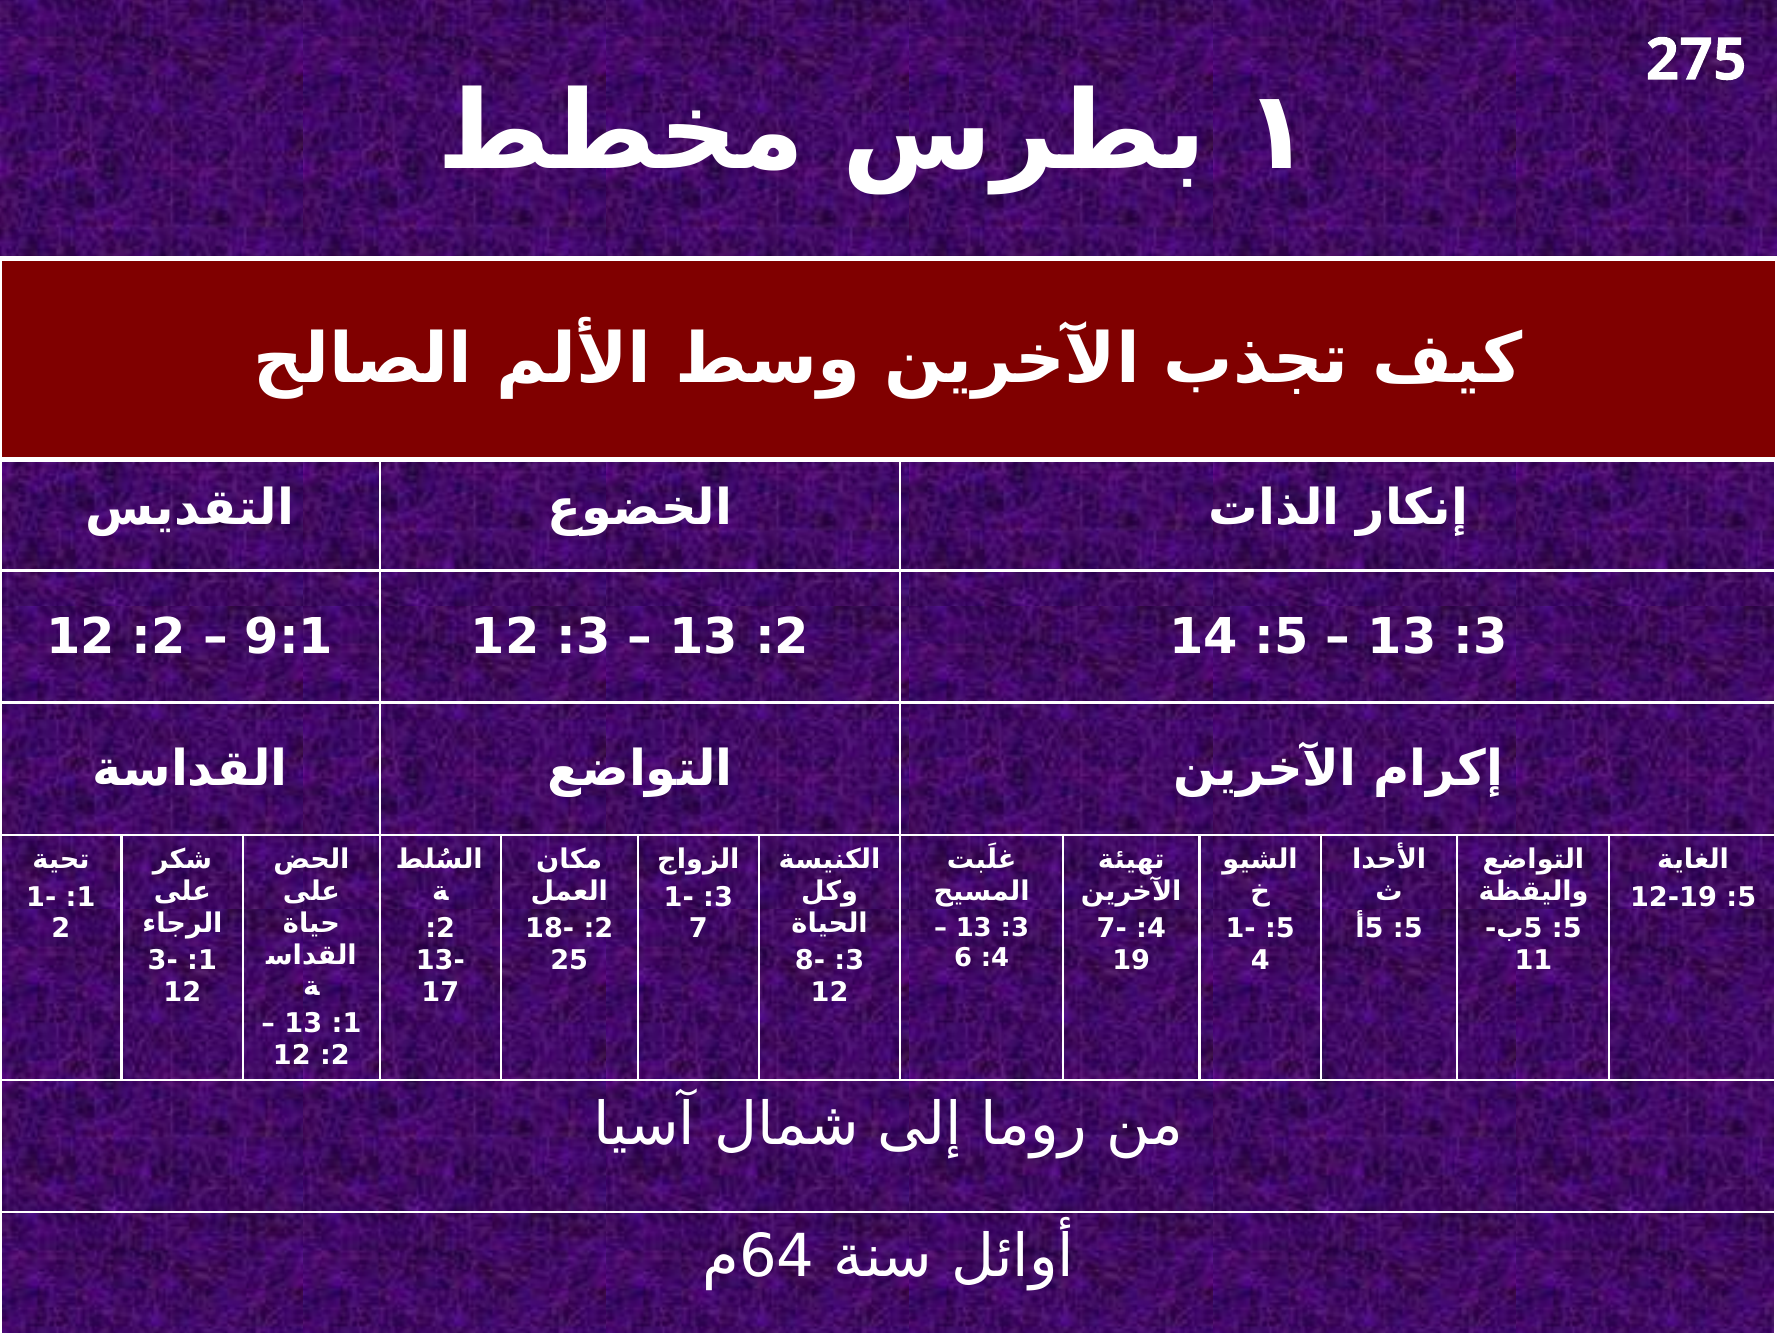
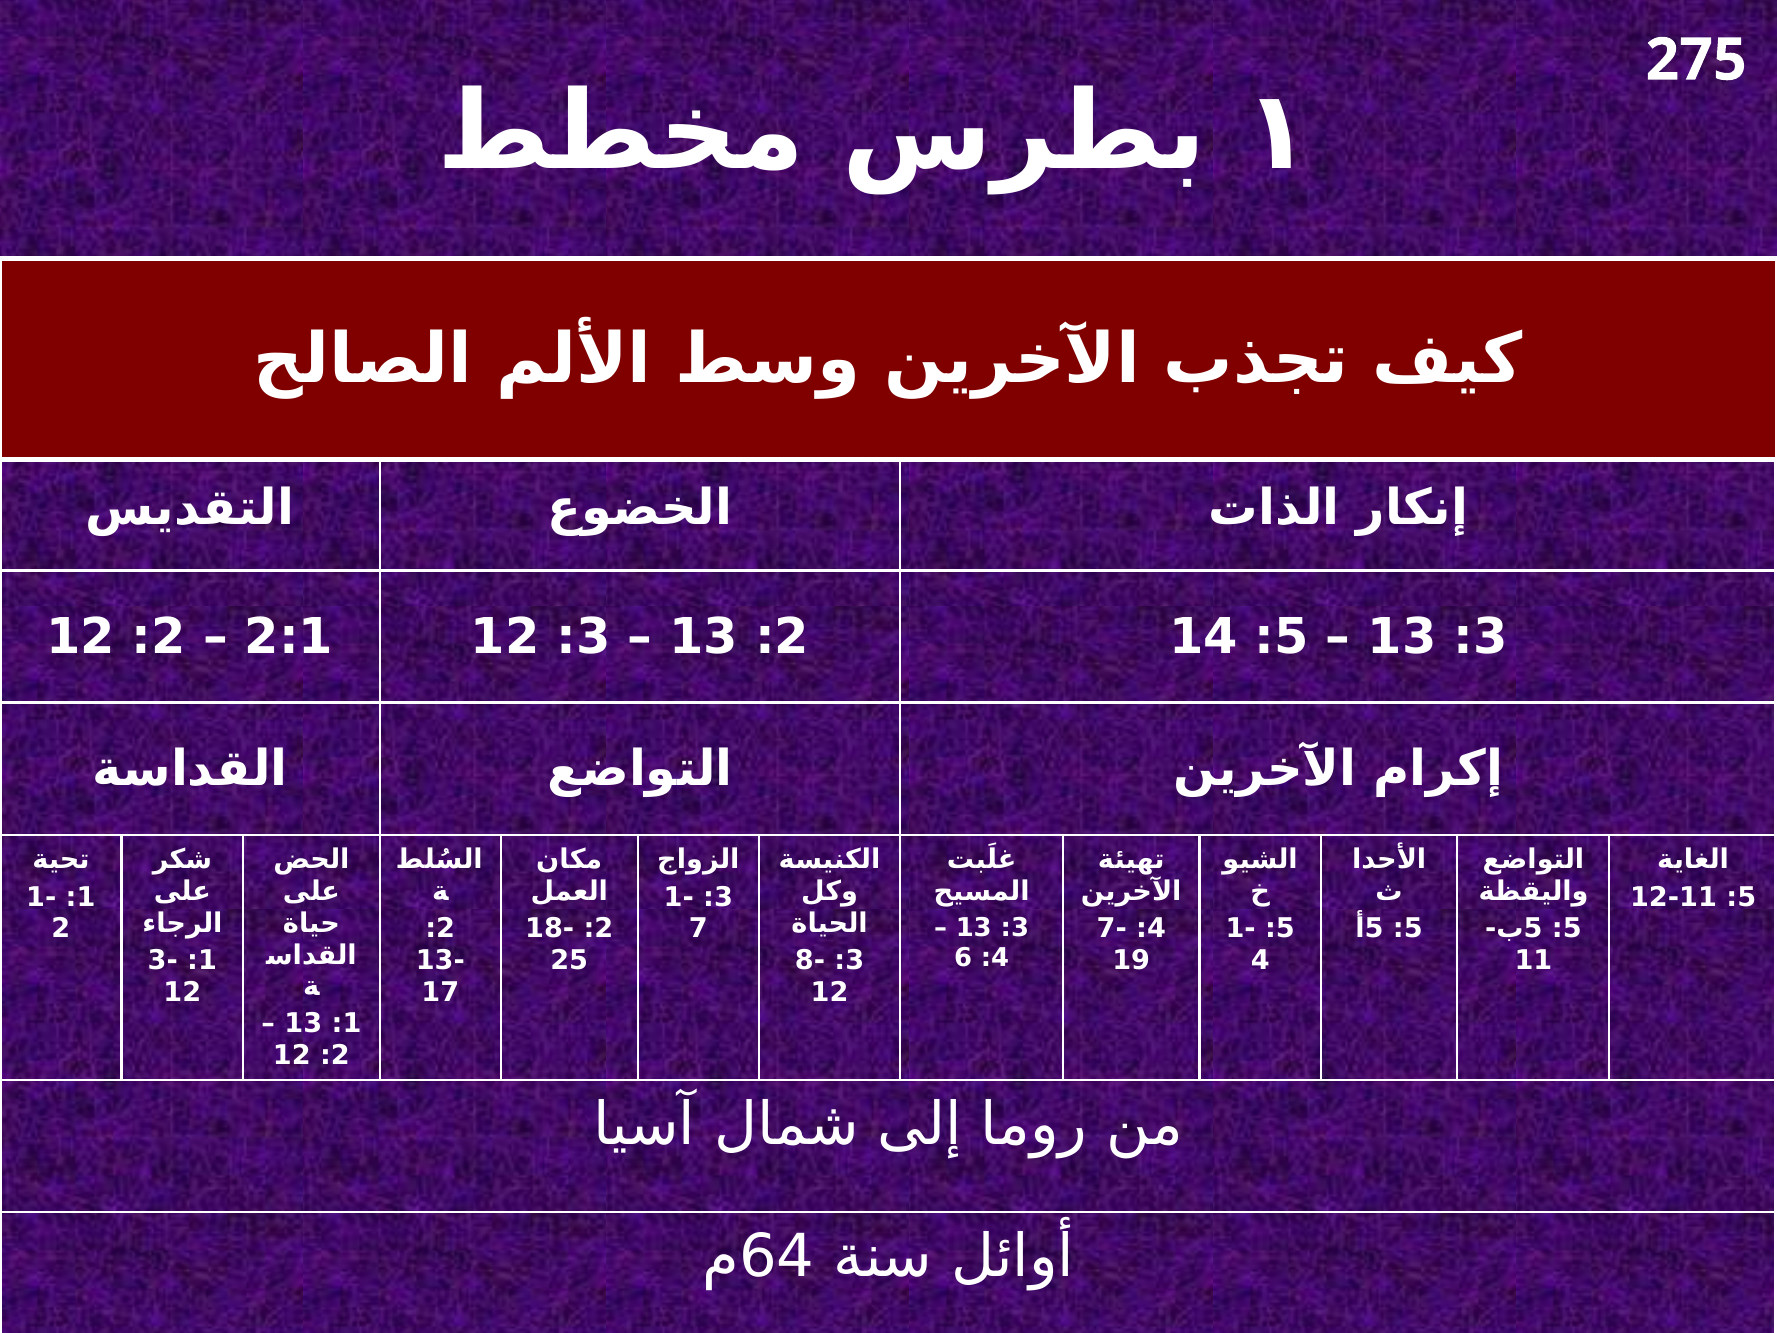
9:1: 9:1 -> 2:1 (289, 637)
12-19: 12-19 -> 12-11 (1673, 897)
